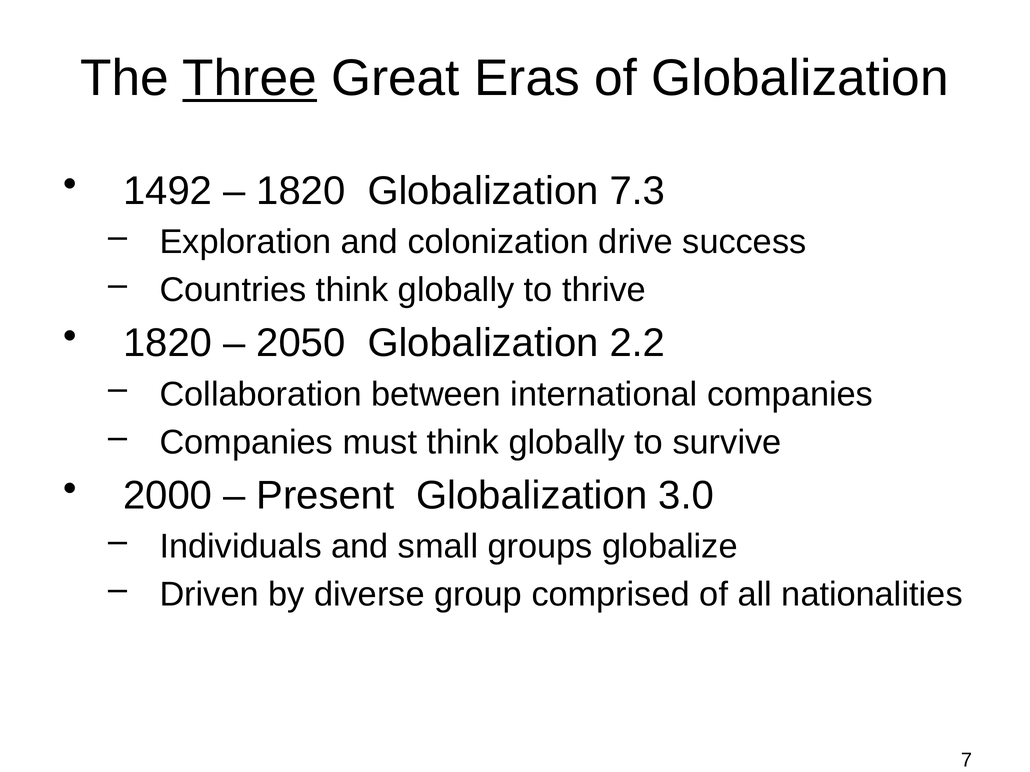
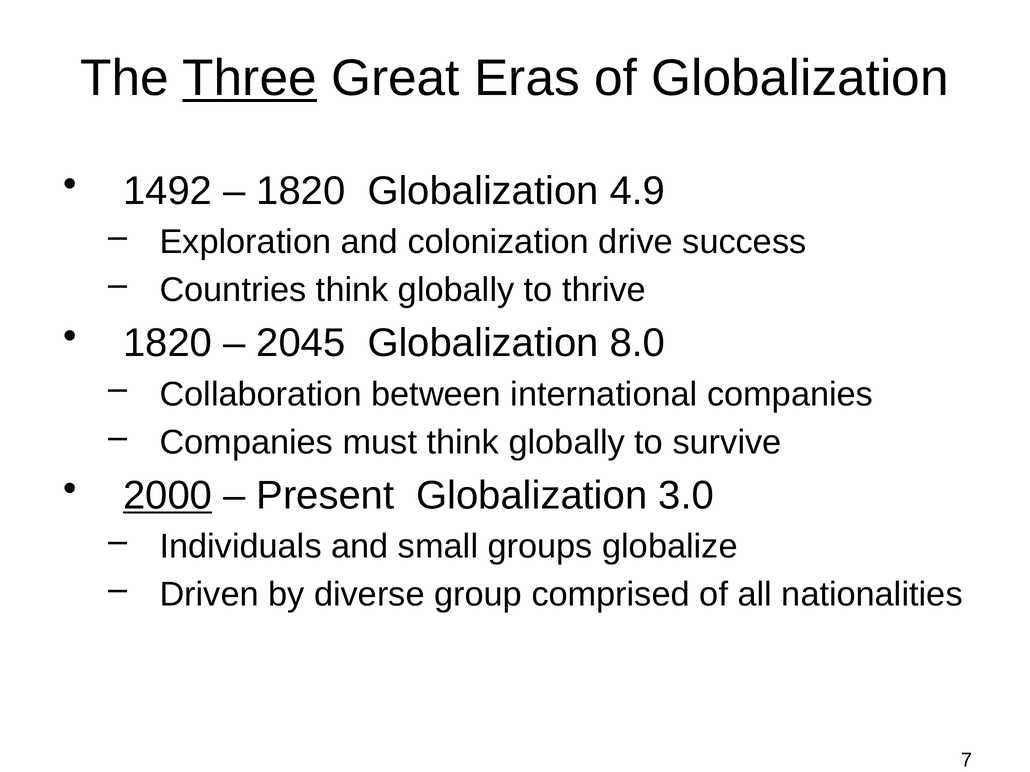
7.3: 7.3 -> 4.9 (637, 191)
2050: 2050 -> 2045 (301, 343)
2.2: 2.2 -> 8.0 (637, 343)
2000 underline: none -> present (168, 496)
